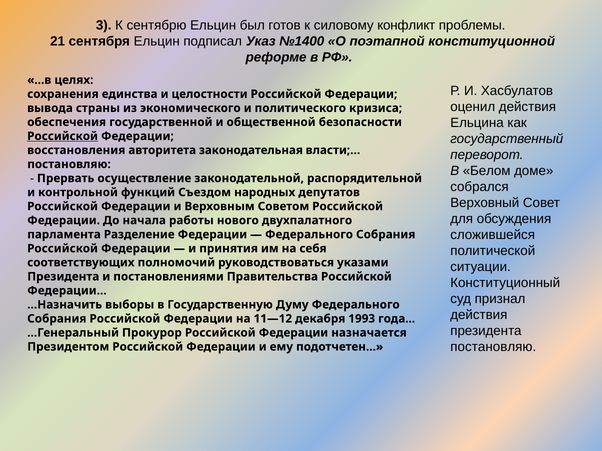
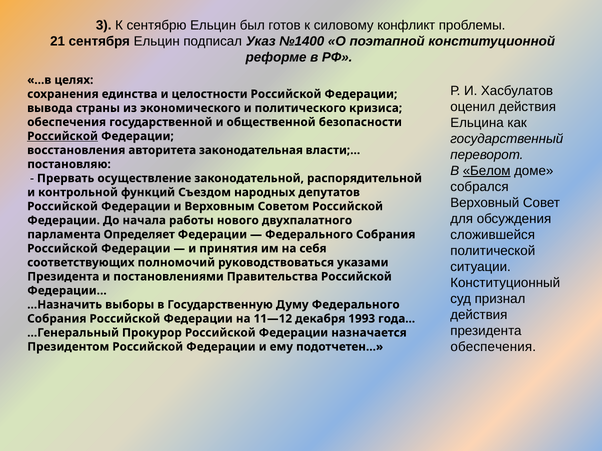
Белом underline: none -> present (487, 171)
Разделение: Разделение -> Определяет (139, 235)
постановляю: постановляю -> обеспечения (493, 347)
